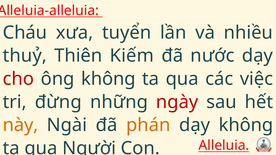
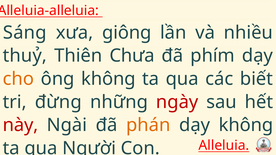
Cháu: Cháu -> Sáng (25, 33)
tuyển: tuyển -> giông (127, 33)
Kiếm: Kiếm -> Chưa (132, 56)
nước: nước -> phím (213, 56)
cho colour: red -> orange (18, 79)
việc: việc -> biết (256, 79)
này colour: orange -> red (20, 125)
